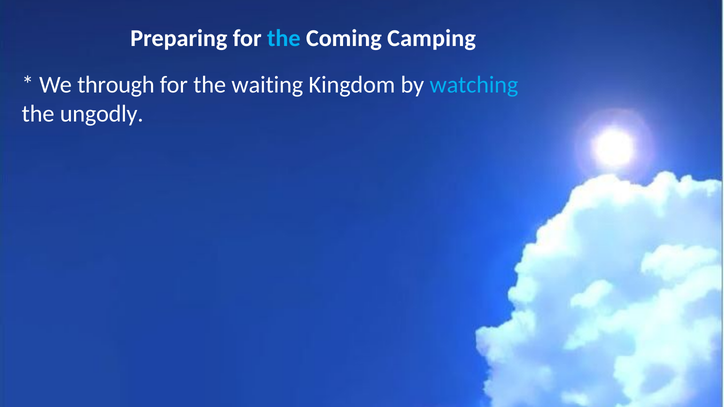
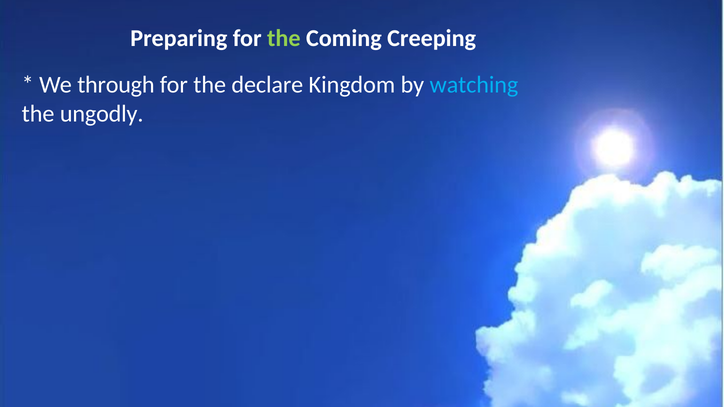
the colour: light blue -> light green (284, 38)
Camping: Camping -> Creeping (432, 38)
waiting: waiting -> declare (267, 85)
